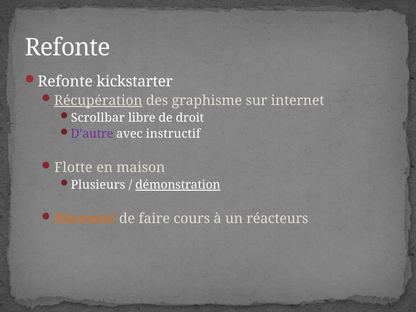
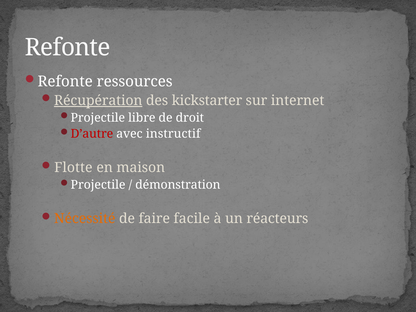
kickstarter: kickstarter -> ressources (135, 81)
graphisme: graphisme -> kickstarter (207, 100)
Scrollbar: Scrollbar -> Projectile (98, 118)
D’autre colour: purple -> red (92, 134)
Plusieurs: Plusieurs -> Projectile (98, 185)
démonstration underline: present -> none (178, 185)
cours: cours -> facile (192, 219)
